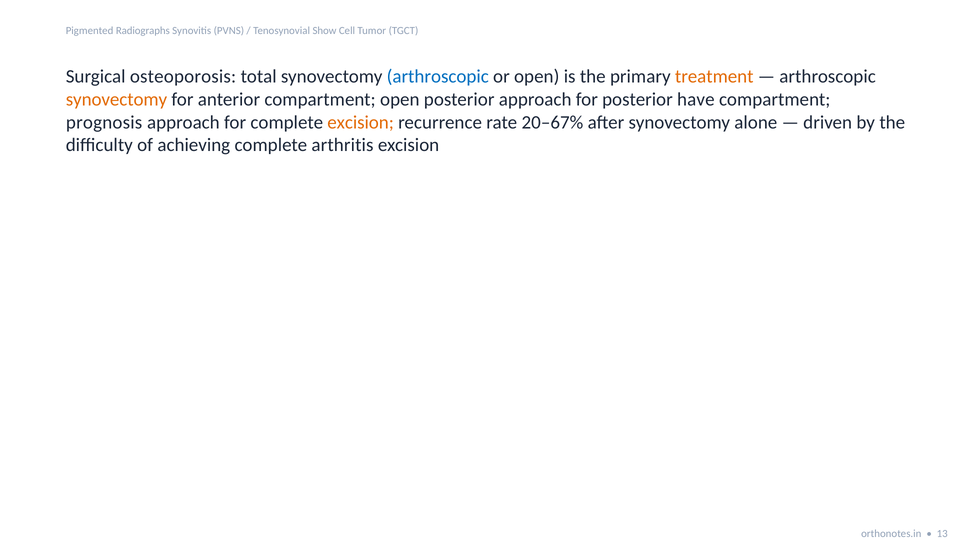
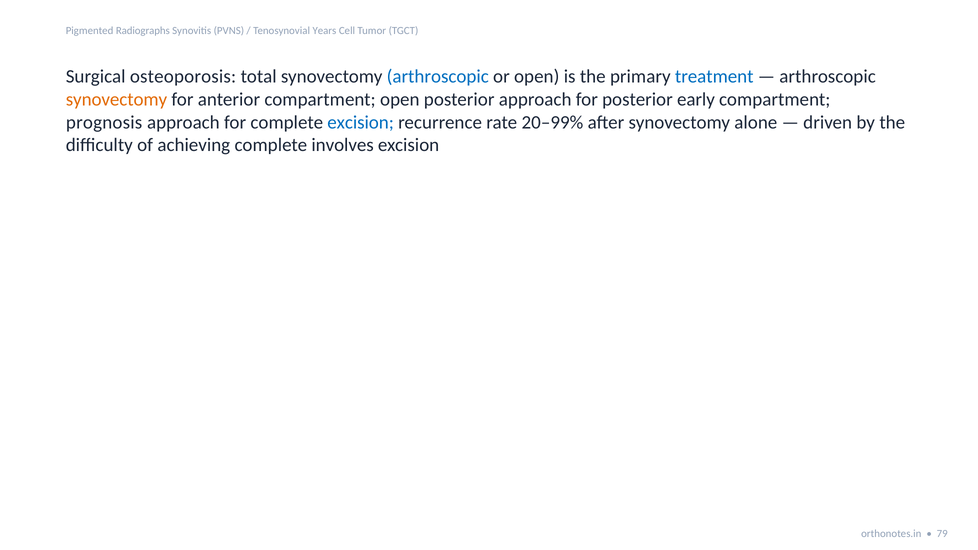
Show: Show -> Years (324, 30)
treatment colour: orange -> blue (714, 77)
have: have -> early (696, 100)
excision colour: orange -> blue (361, 122)
20–67%: 20–67% -> 20–99% (552, 122)
arthritis: arthritis -> involves (343, 145)
13: 13 -> 79 (942, 534)
